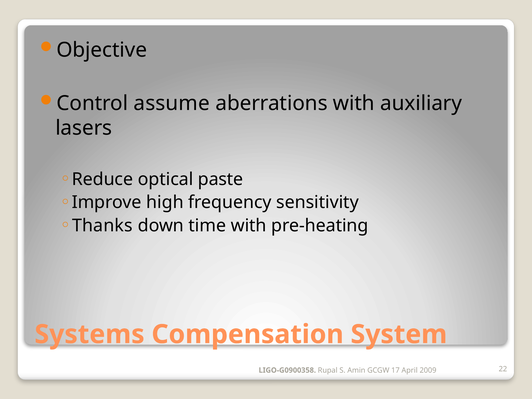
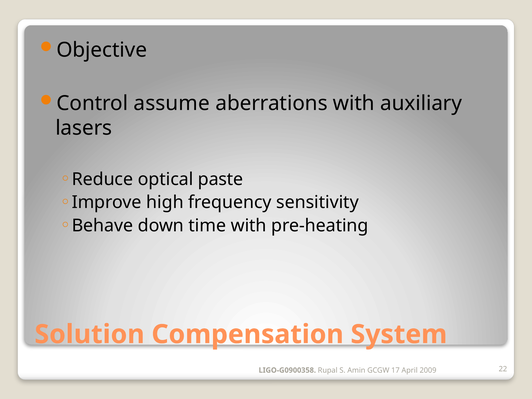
Thanks: Thanks -> Behave (103, 226)
Systems: Systems -> Solution (90, 334)
